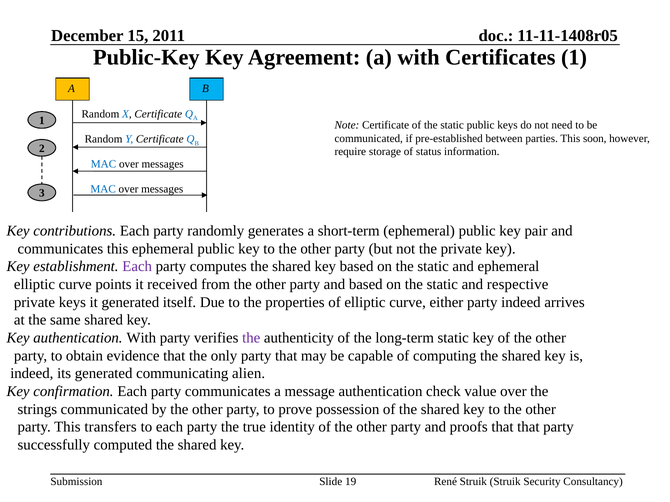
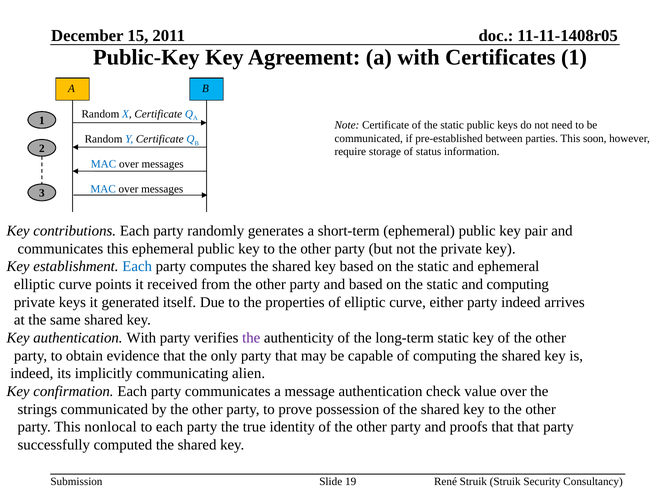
Each colour: purple -> blue (137, 267)
and respective: respective -> computing (518, 285)
its generated: generated -> implicitly (104, 374)
transfers: transfers -> nonlocal (111, 427)
